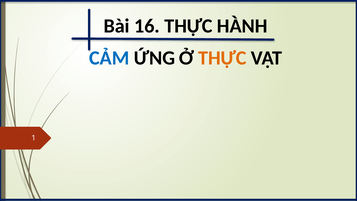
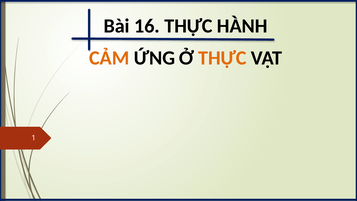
CẢM colour: blue -> orange (109, 58)
